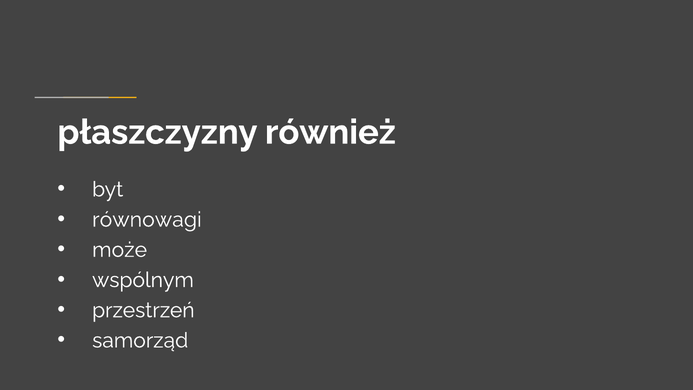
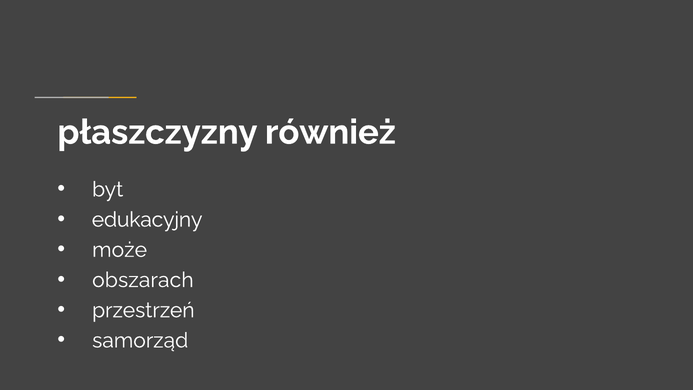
równowagi: równowagi -> edukacyjny (147, 220)
wspólnym: wspólnym -> obszarach (143, 280)
